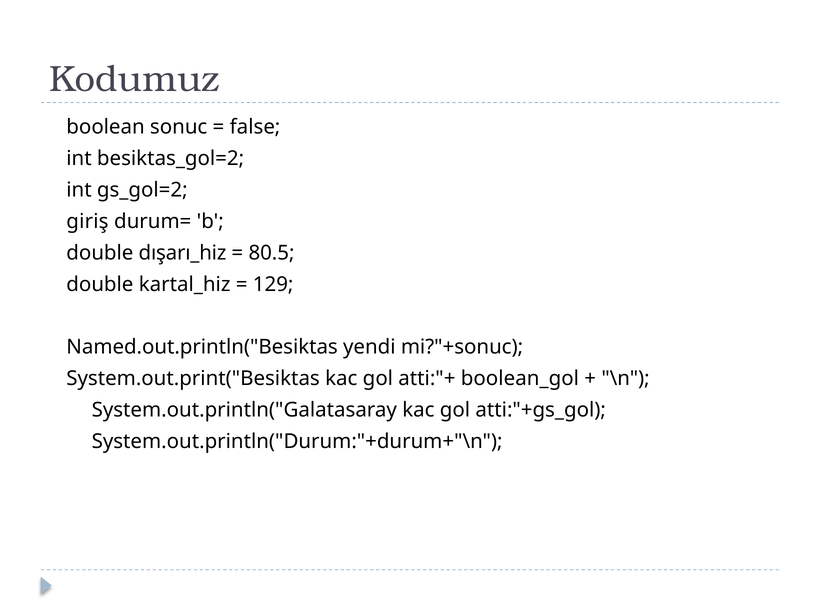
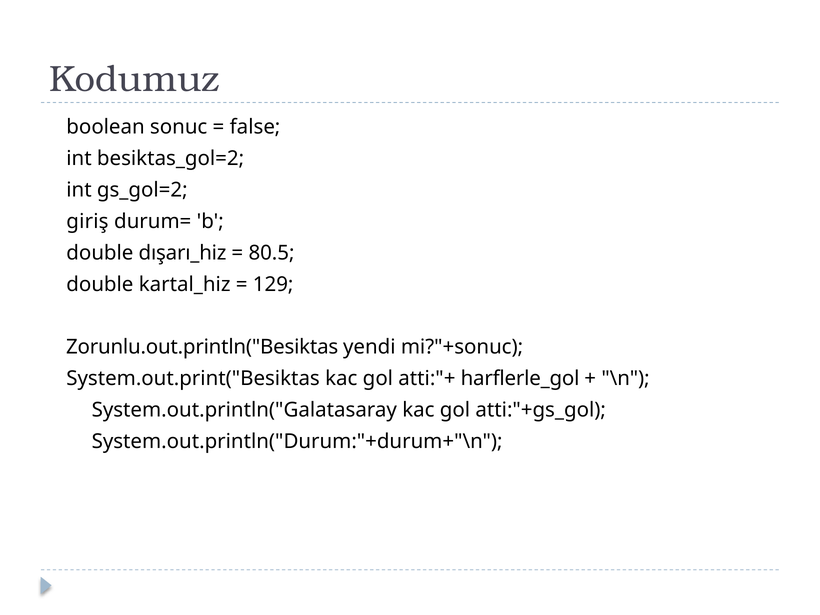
Named.out.println("Besiktas: Named.out.println("Besiktas -> Zorunlu.out.println("Besiktas (202, 347)
boolean_gol: boolean_gol -> harflerle_gol (520, 379)
